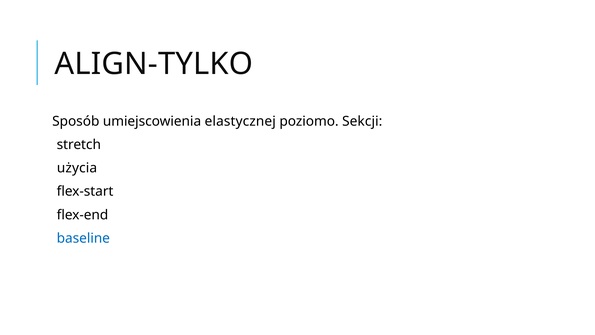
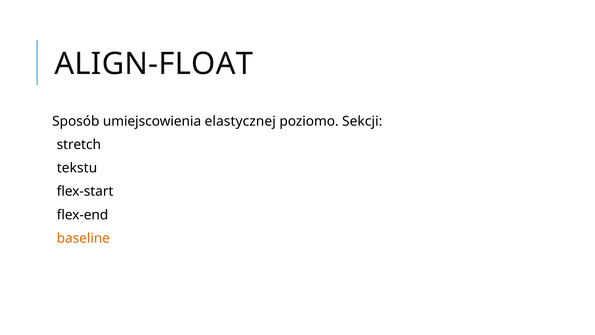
ALIGN-TYLKO: ALIGN-TYLKO -> ALIGN-FLOAT (154, 64)
użycia: użycia -> tekstu (77, 168)
baseline colour: blue -> orange (83, 238)
